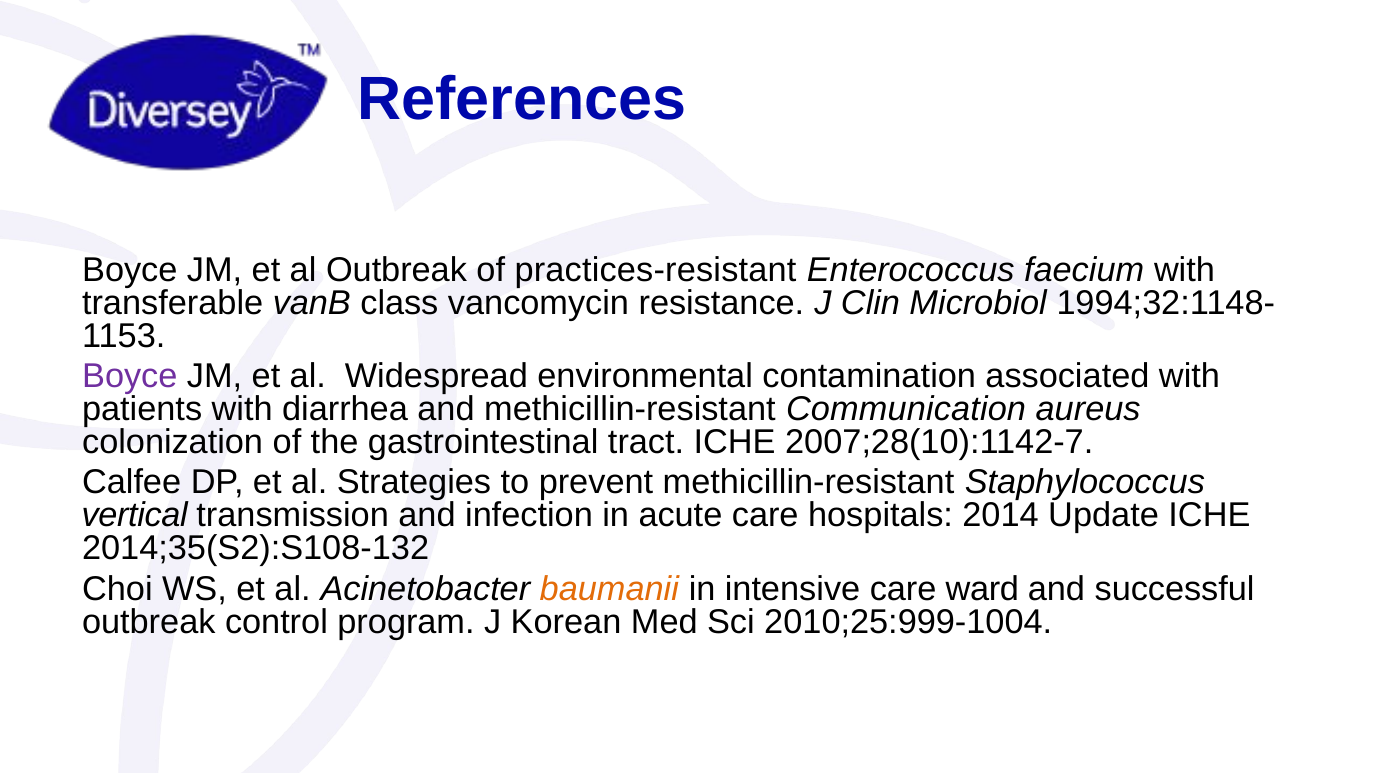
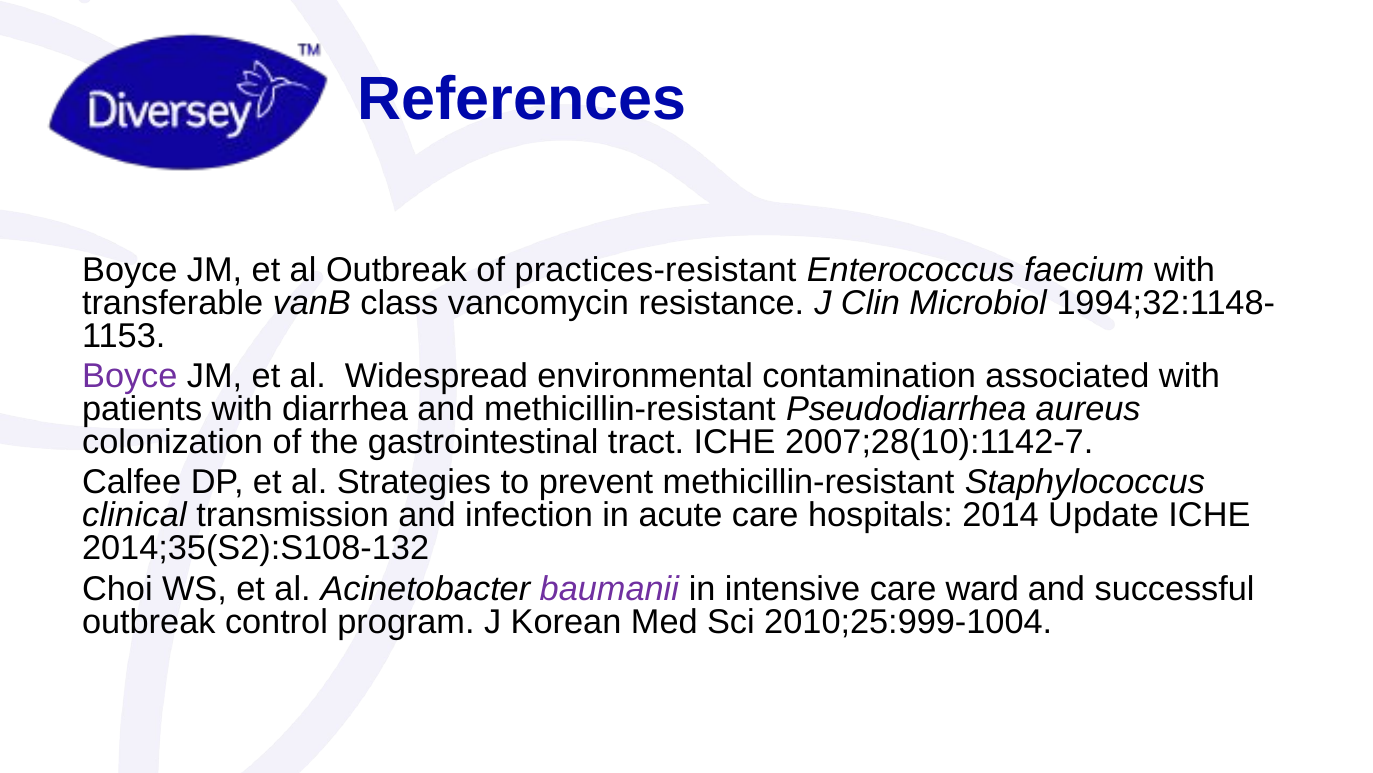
Communication: Communication -> Pseudodiarrhea (906, 409)
vertical: vertical -> clinical (134, 515)
baumanii colour: orange -> purple (609, 588)
